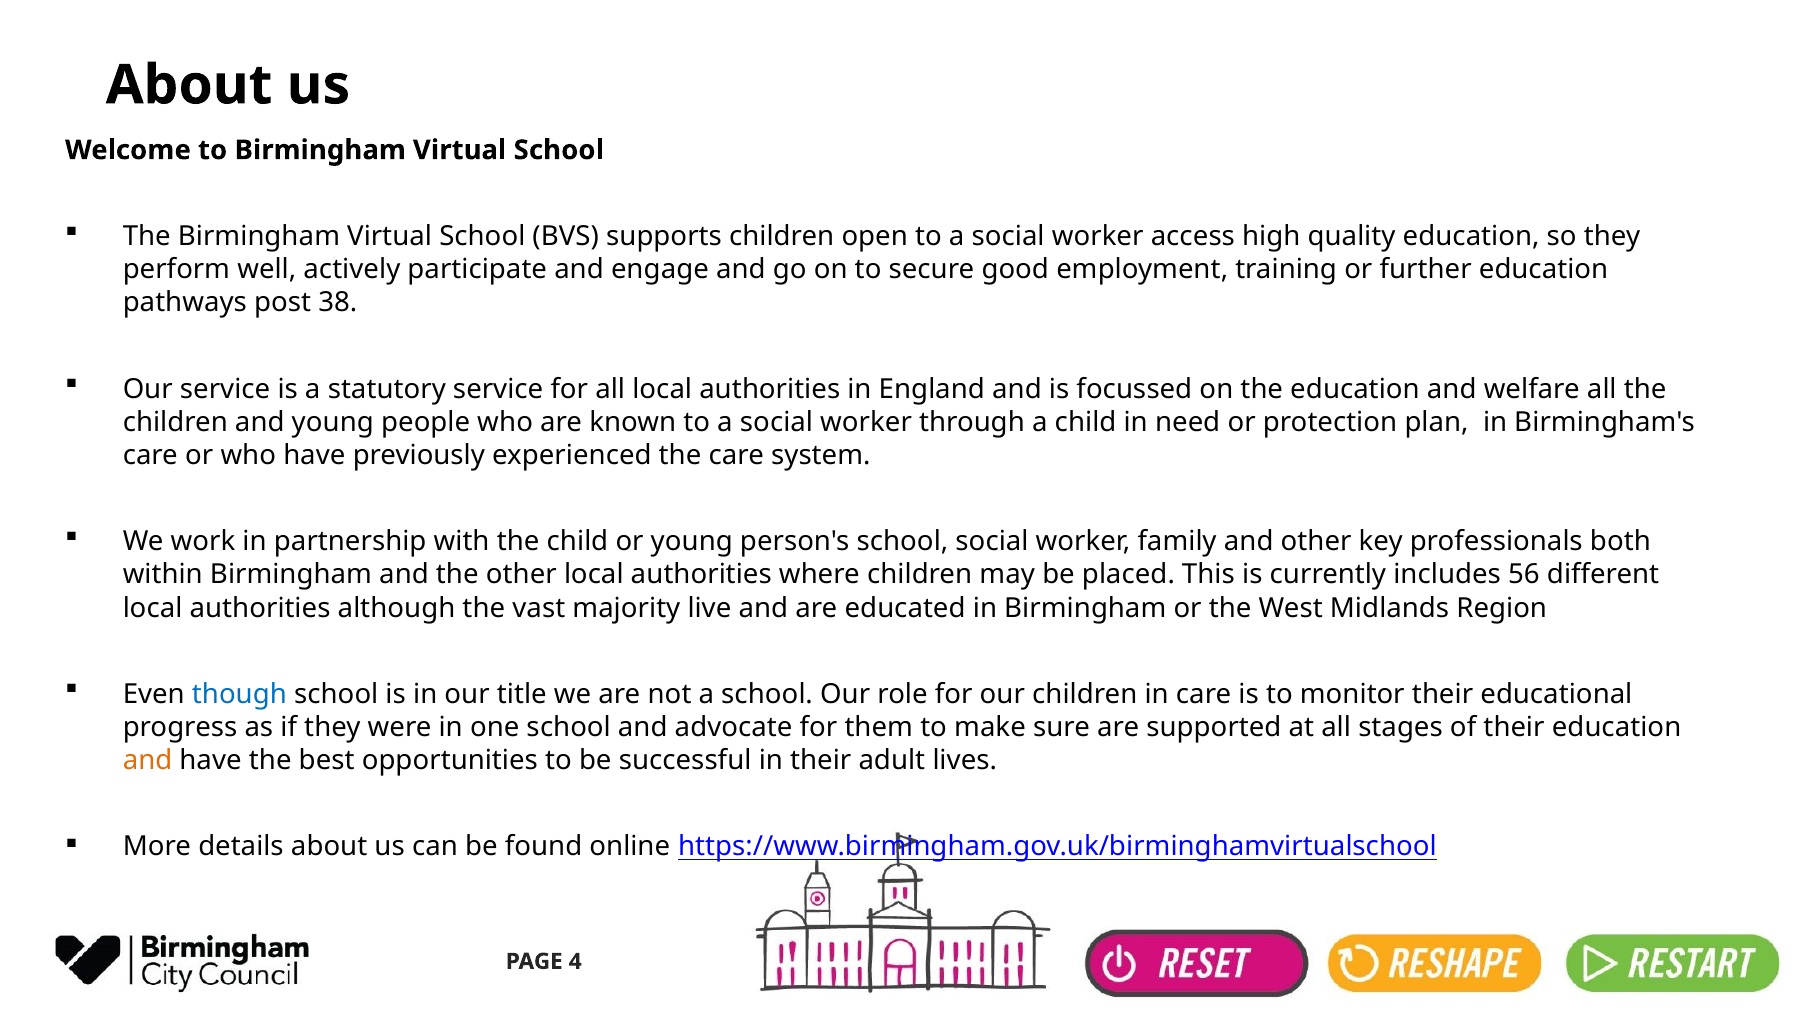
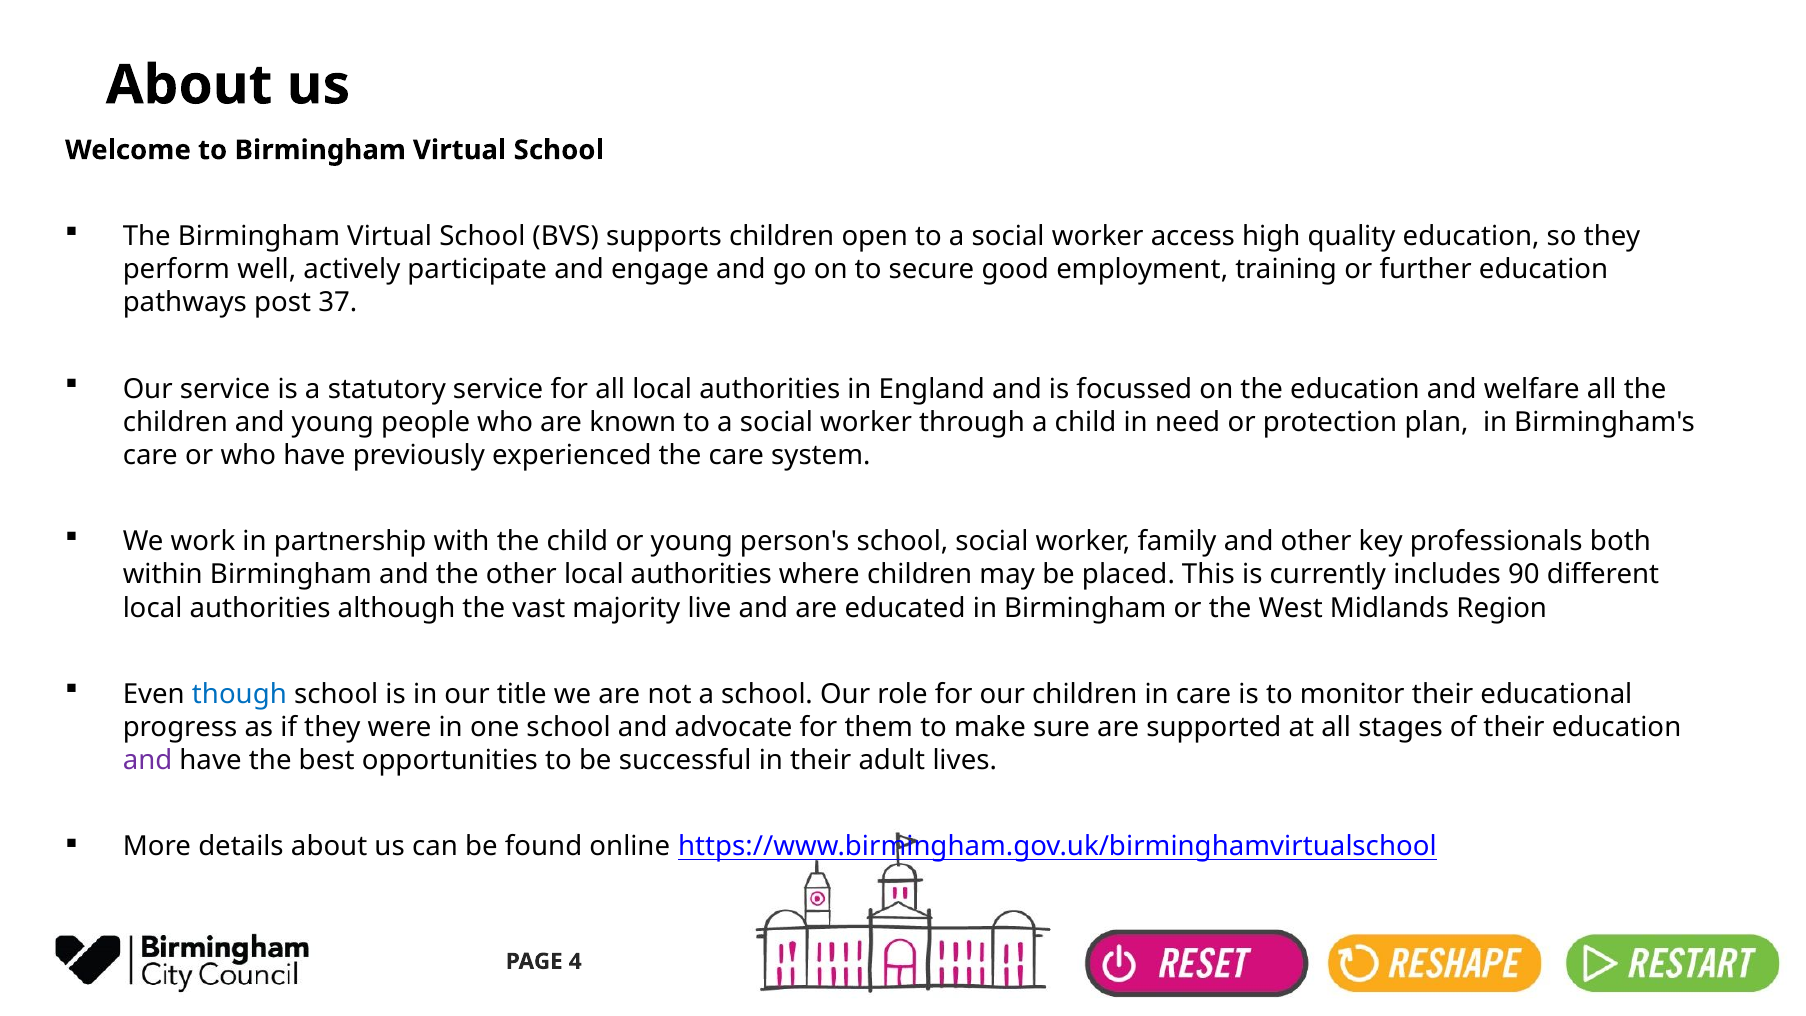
38: 38 -> 37 (338, 303)
56: 56 -> 90 (1524, 575)
and colour: orange -> purple (148, 760)
